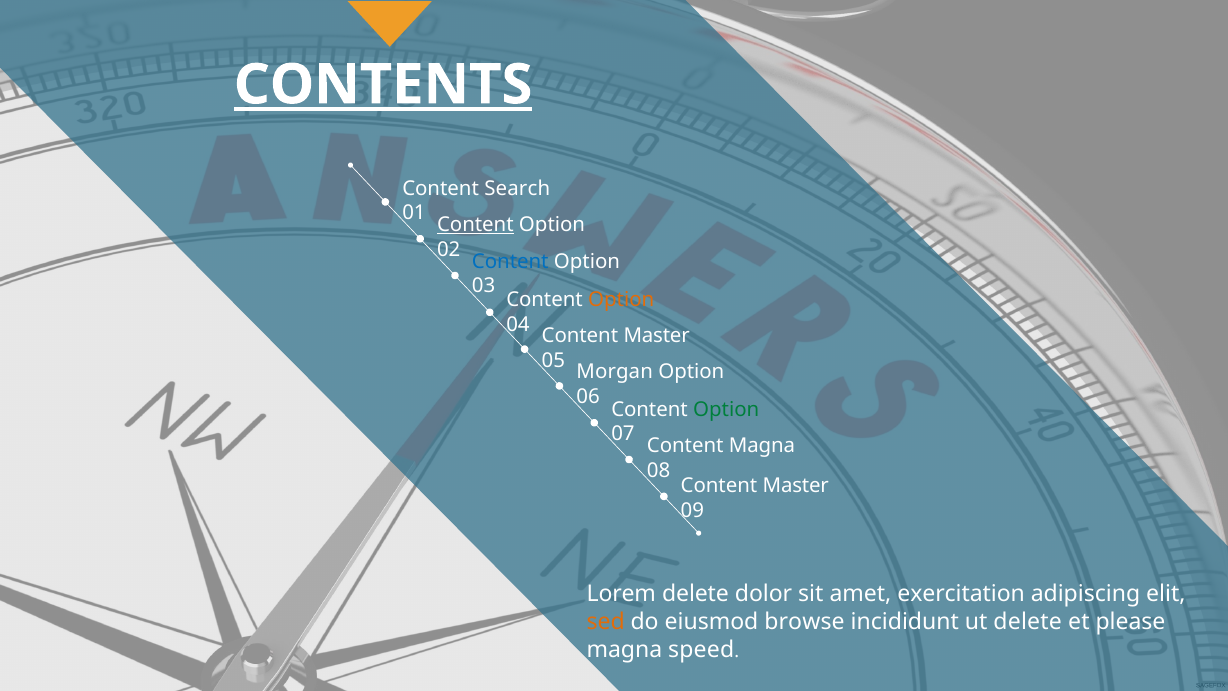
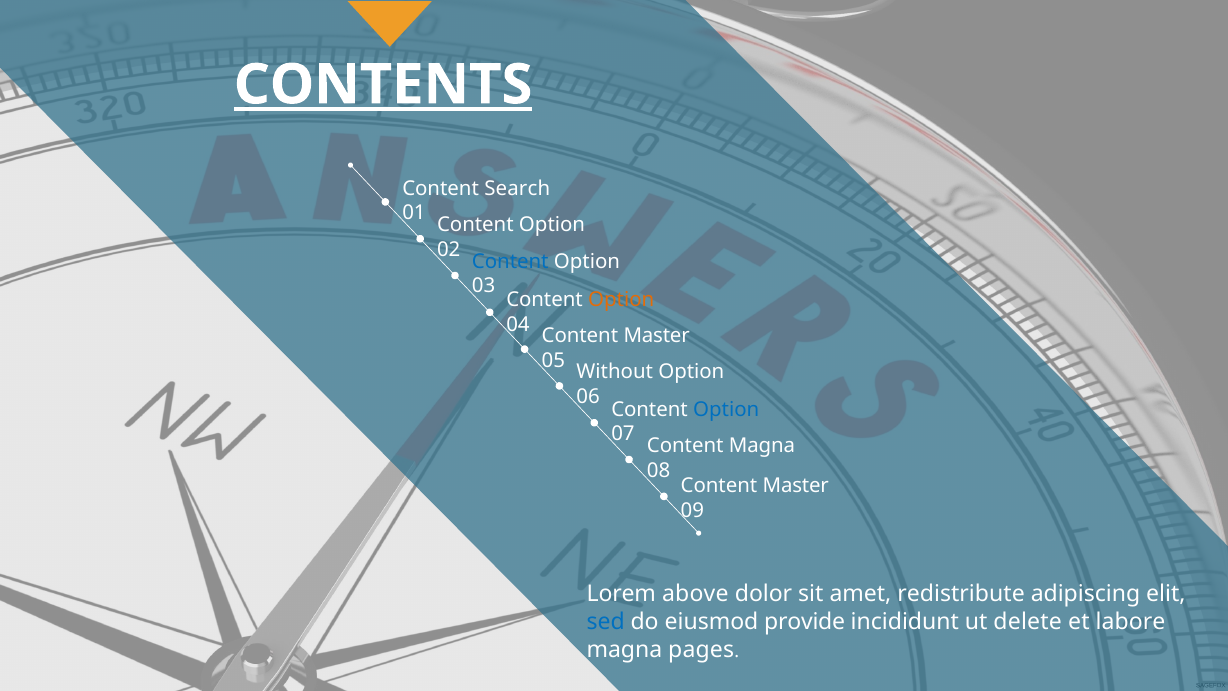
Content underline: present -> none (475, 225)
Morgan: Morgan -> Without (615, 372)
Option colour: green -> blue (726, 409)
Lorem delete: delete -> above (695, 594)
exercitation: exercitation -> redistribute (961, 594)
sed colour: orange -> blue (606, 622)
browse: browse -> provide (805, 622)
please: please -> labore (1130, 622)
speed: speed -> pages (701, 649)
